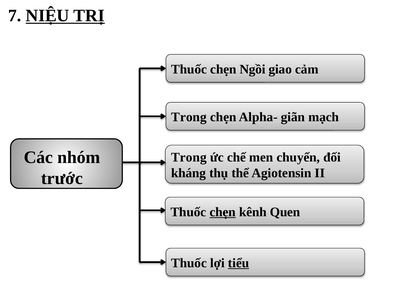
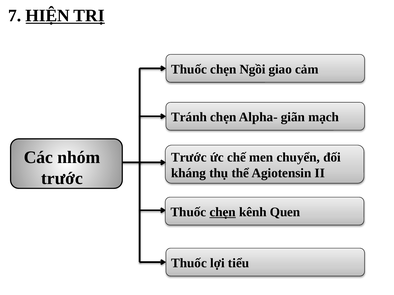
NIỆU: NIỆU -> HIỆN (48, 16)
Trong: Trong -> Tránh (189, 117)
Trong: Trong -> Trước (189, 157)
tiểu underline: present -> none (239, 263)
